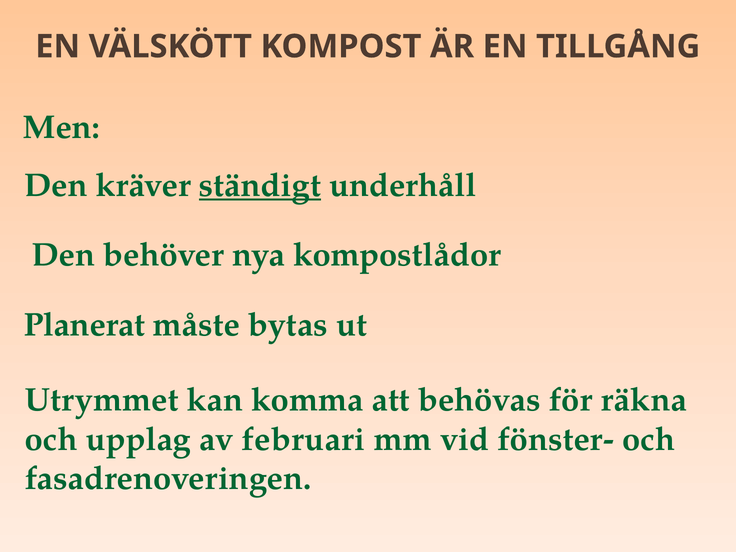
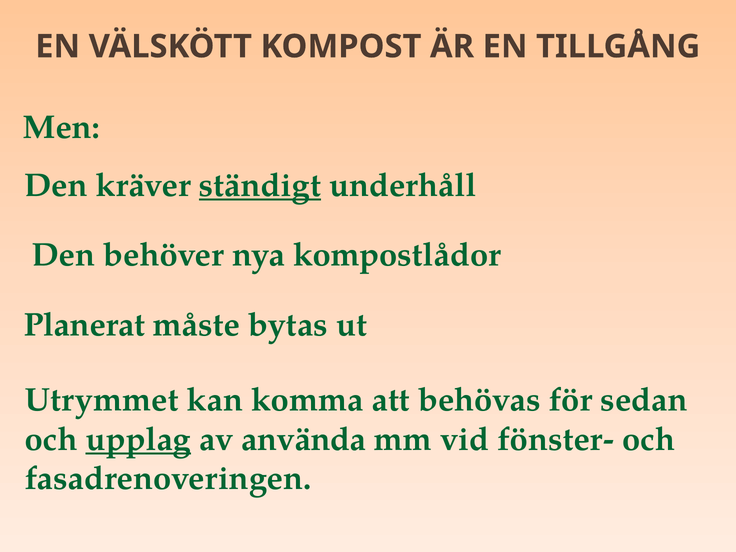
räkna: räkna -> sedan (644, 400)
upplag underline: none -> present (138, 439)
februari: februari -> använda (304, 439)
